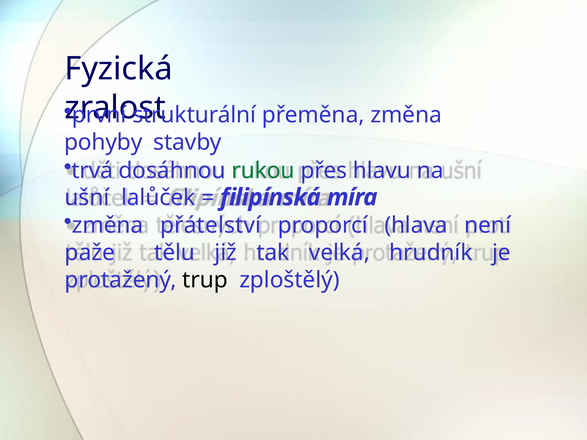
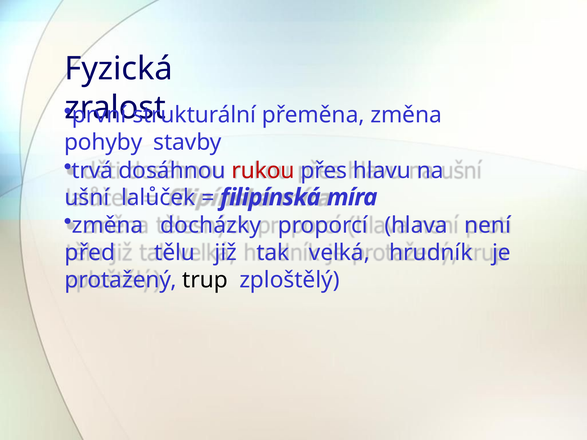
rukou colour: green -> red (263, 171)
přátelství: přátelství -> docházky (211, 225)
paže: paže -> před (90, 253)
